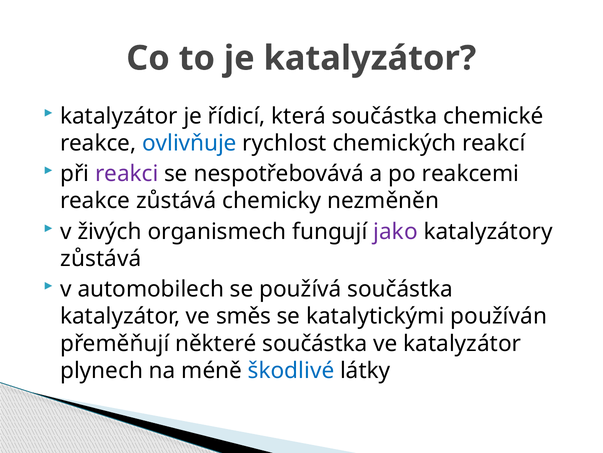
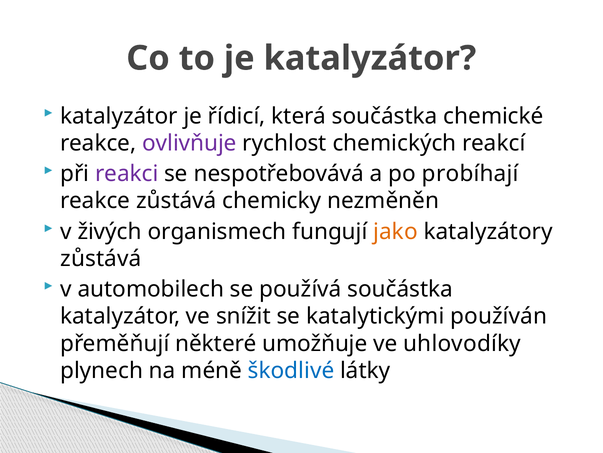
ovlivňuje colour: blue -> purple (189, 143)
reakcemi: reakcemi -> probíhají (470, 174)
jako colour: purple -> orange (396, 231)
směs: směs -> snížit (244, 316)
některé součástka: součástka -> umožňuje (315, 343)
ve katalyzátor: katalyzátor -> uhlovodíky (462, 343)
